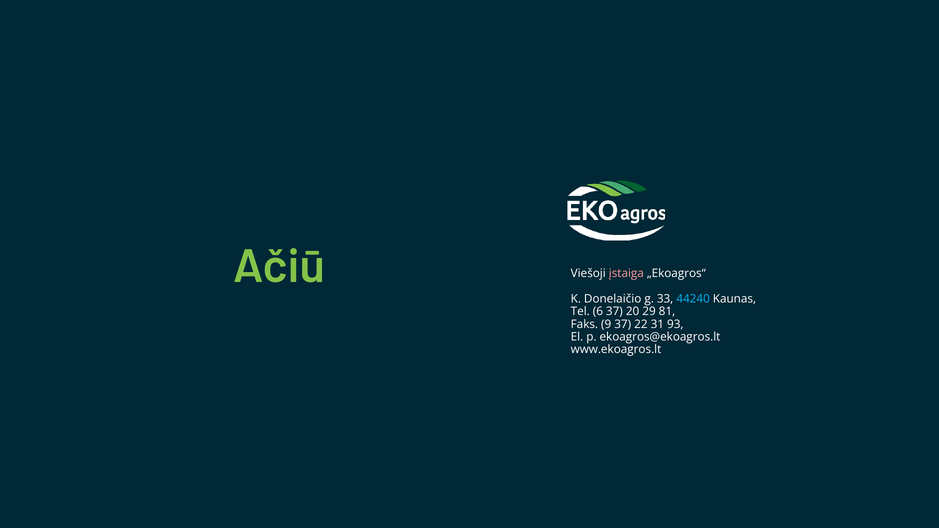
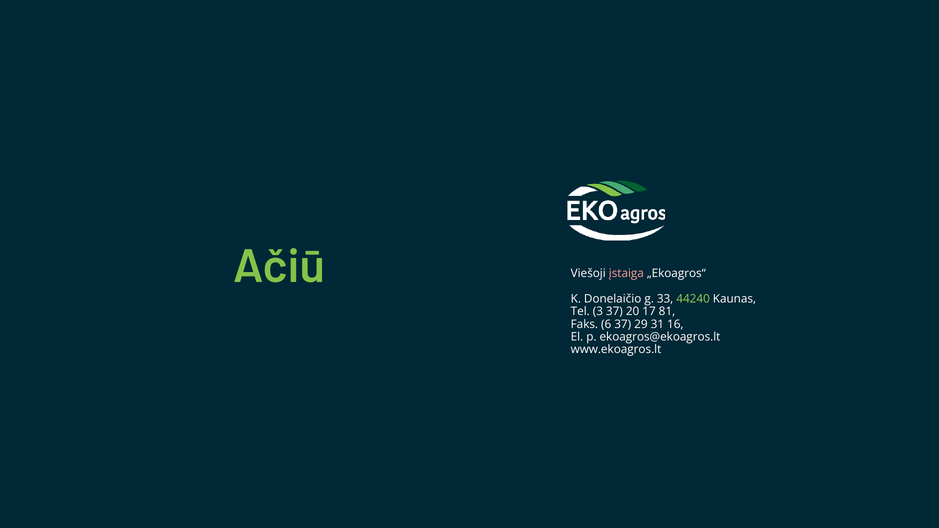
44240 colour: light blue -> light green (693, 299)
6: 6 -> 3 (598, 312)
29: 29 -> 17 (649, 312)
9: 9 -> 6 (606, 324)
22: 22 -> 29 (641, 324)
93: 93 -> 16 (675, 324)
